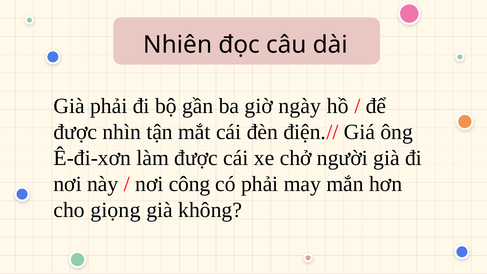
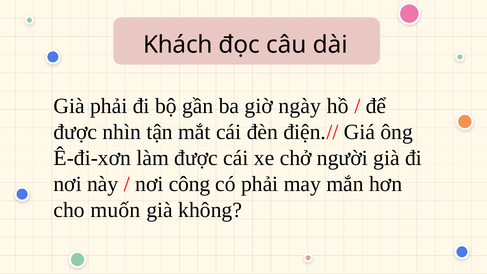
Nhiên: Nhiên -> Khách (178, 45)
giọng: giọng -> muốn (115, 210)
